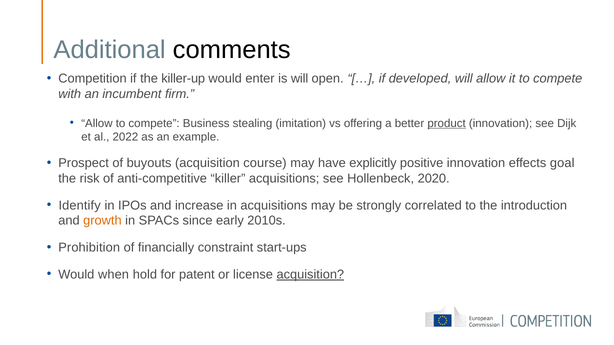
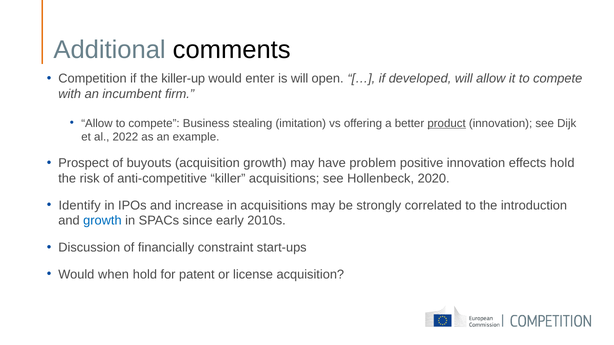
acquisition course: course -> growth (265, 163)
explicitly: explicitly -> problem (373, 163)
effects goal: goal -> hold (562, 163)
growth colour: orange -> blue (102, 221)
Prohibition: Prohibition -> Discussion (89, 248)
acquisition underline: present -> none (310, 275)
